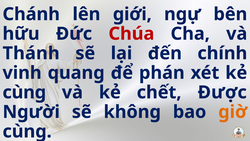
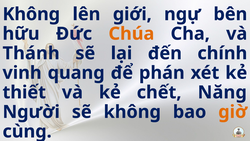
Chánh: Chánh -> Không (31, 14)
Chúa colour: red -> orange (131, 34)
cùng: cùng -> thiết (24, 92)
Được: Được -> Năng (222, 92)
